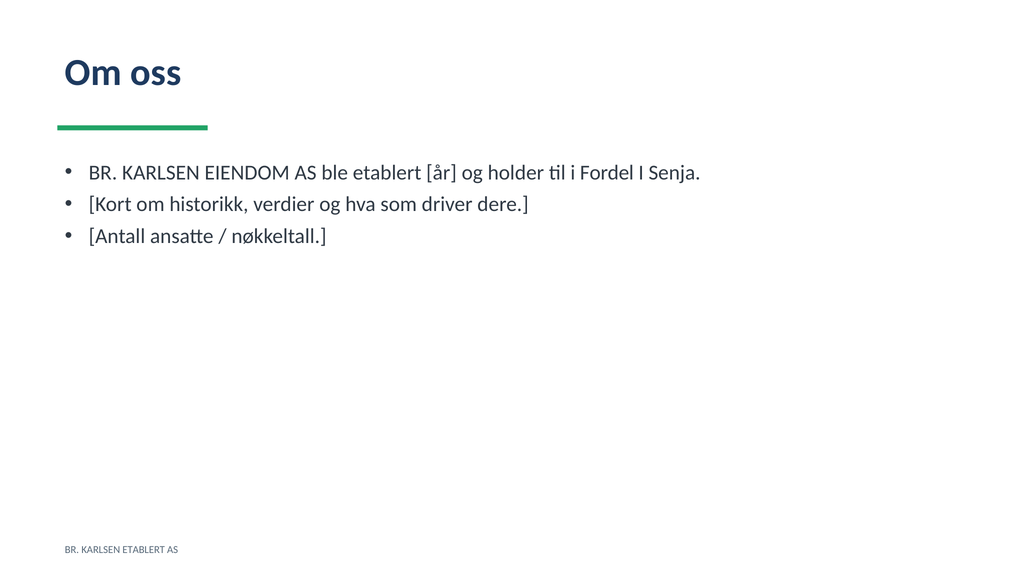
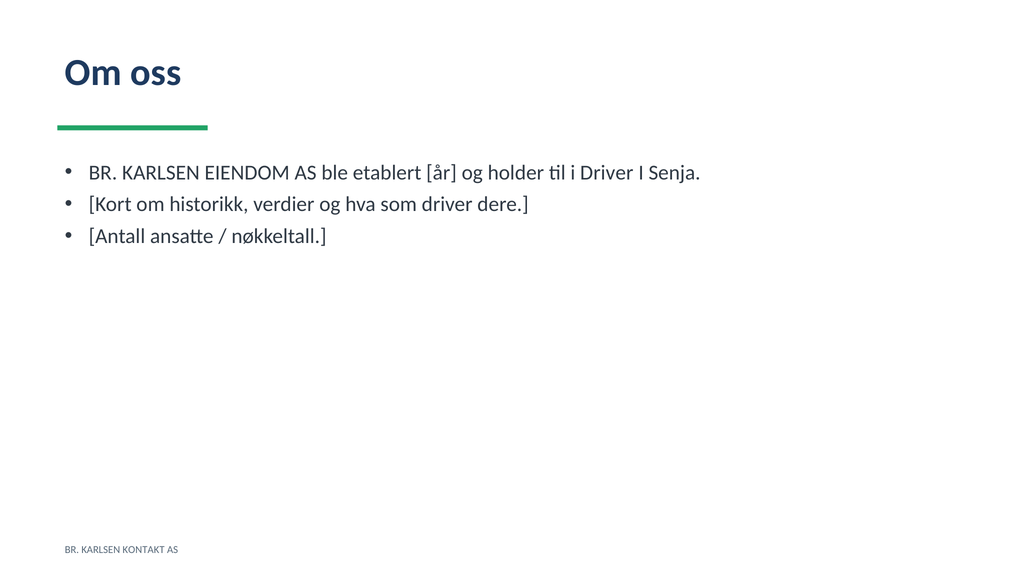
i Fordel: Fordel -> Driver (607, 173)
KARLSEN ETABLERT: ETABLERT -> KONTAKT (144, 550)
